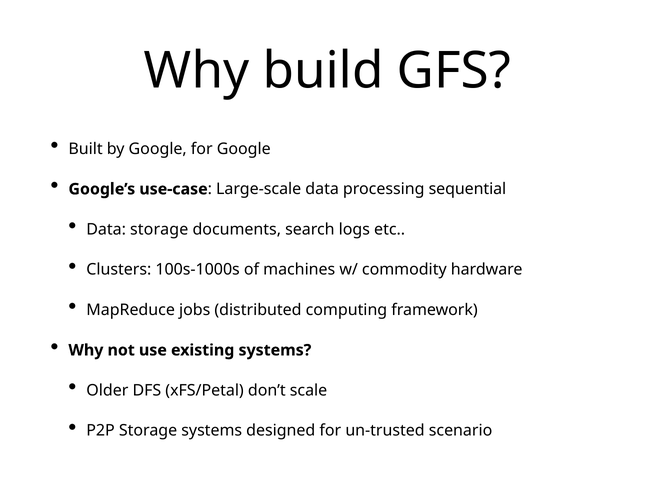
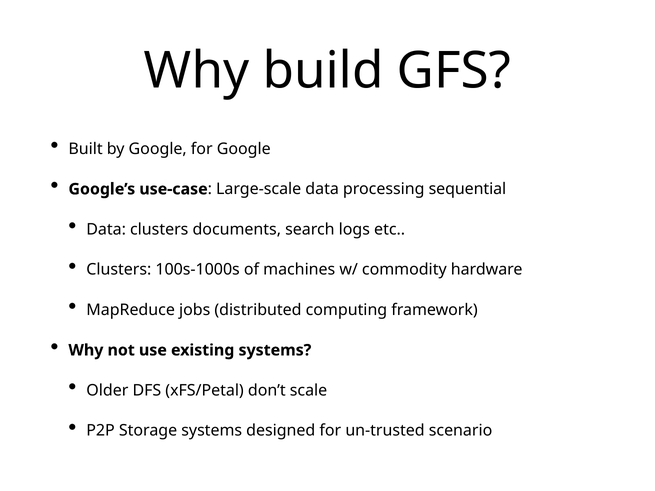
Data storage: storage -> clusters (159, 229)
